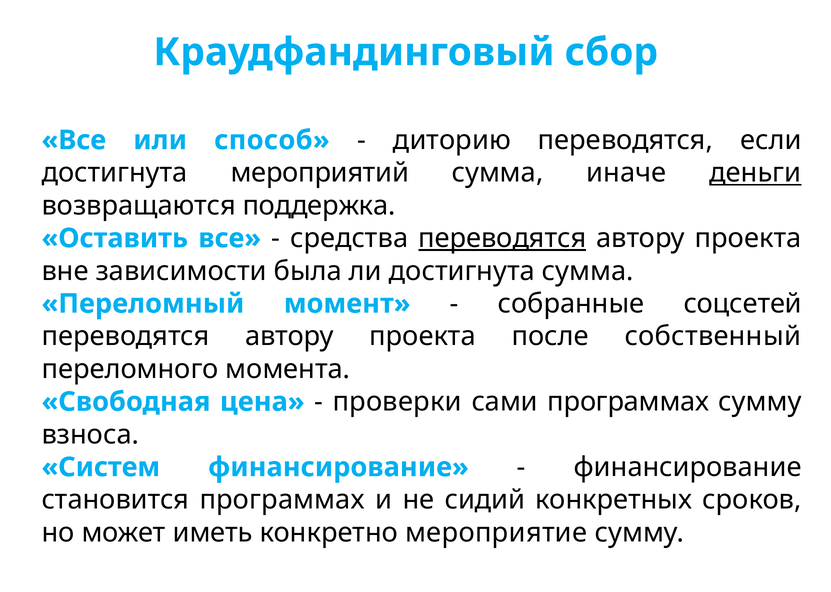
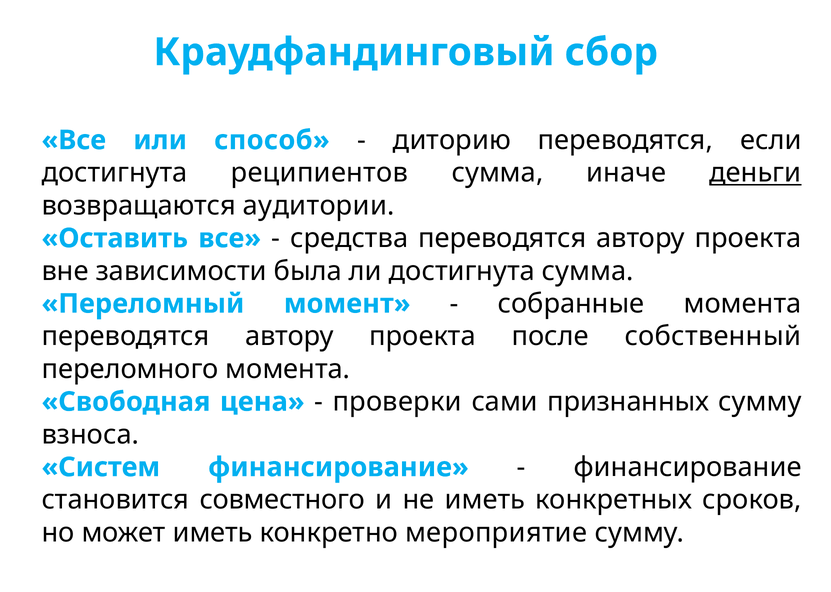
мероприятий: мероприятий -> реципиентов (320, 173)
поддержка: поддержка -> аудитории (319, 205)
переводятся underline: present -> none (502, 238)
собранные соцсетей: соцсетей -> момента (743, 303)
сами программах: программах -> признанных (628, 401)
становится программах: программах -> совместного (282, 499)
не сидий: сидий -> иметь (485, 499)
